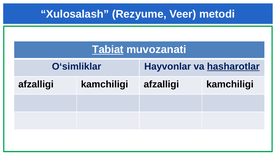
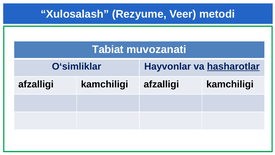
Tabiat underline: present -> none (108, 50)
